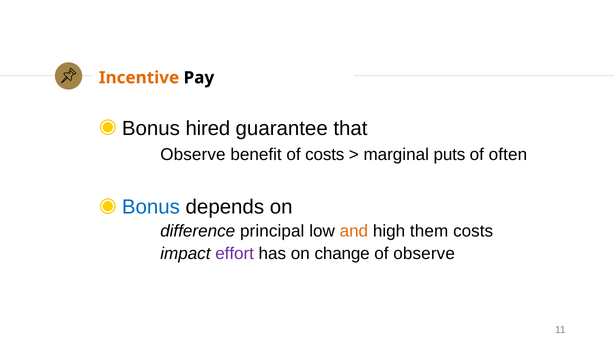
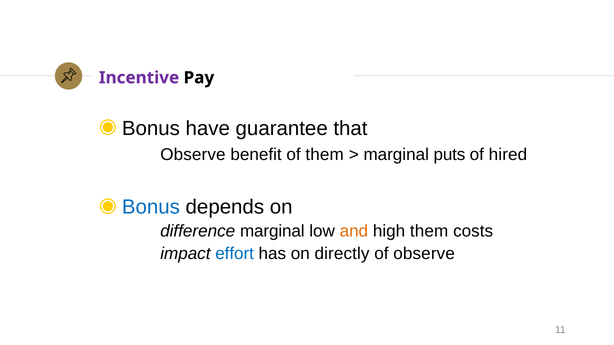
Incentive colour: orange -> purple (139, 78)
hired: hired -> have (208, 128)
of costs: costs -> them (325, 155)
often: often -> hired (508, 155)
difference principal: principal -> marginal (272, 231)
effort colour: purple -> blue (235, 254)
change: change -> directly (342, 254)
